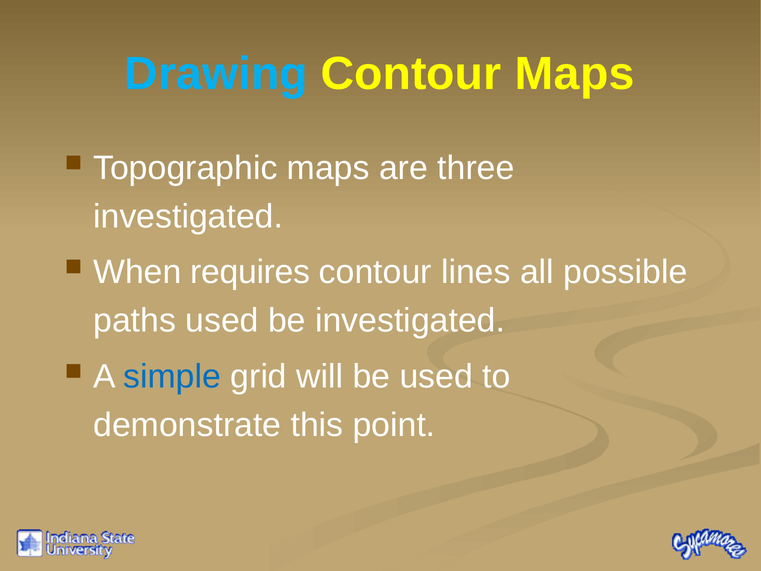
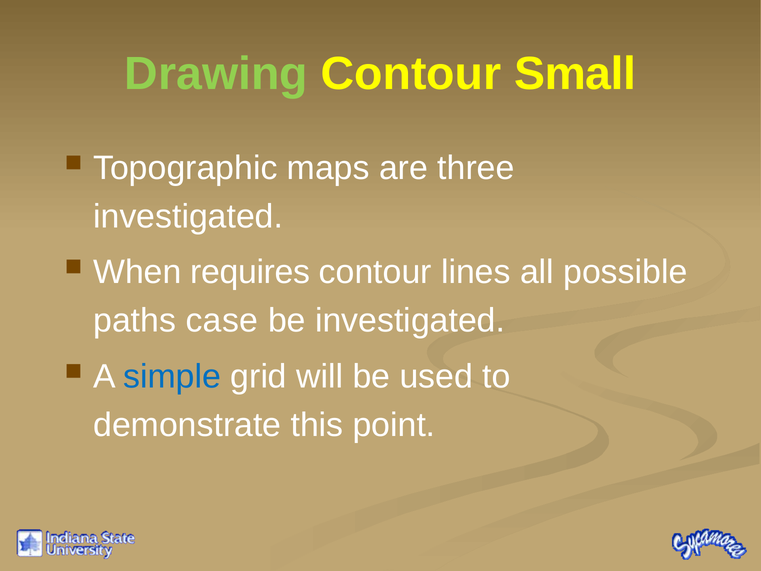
Drawing colour: light blue -> light green (216, 74)
Contour Maps: Maps -> Small (575, 74)
paths used: used -> case (222, 321)
